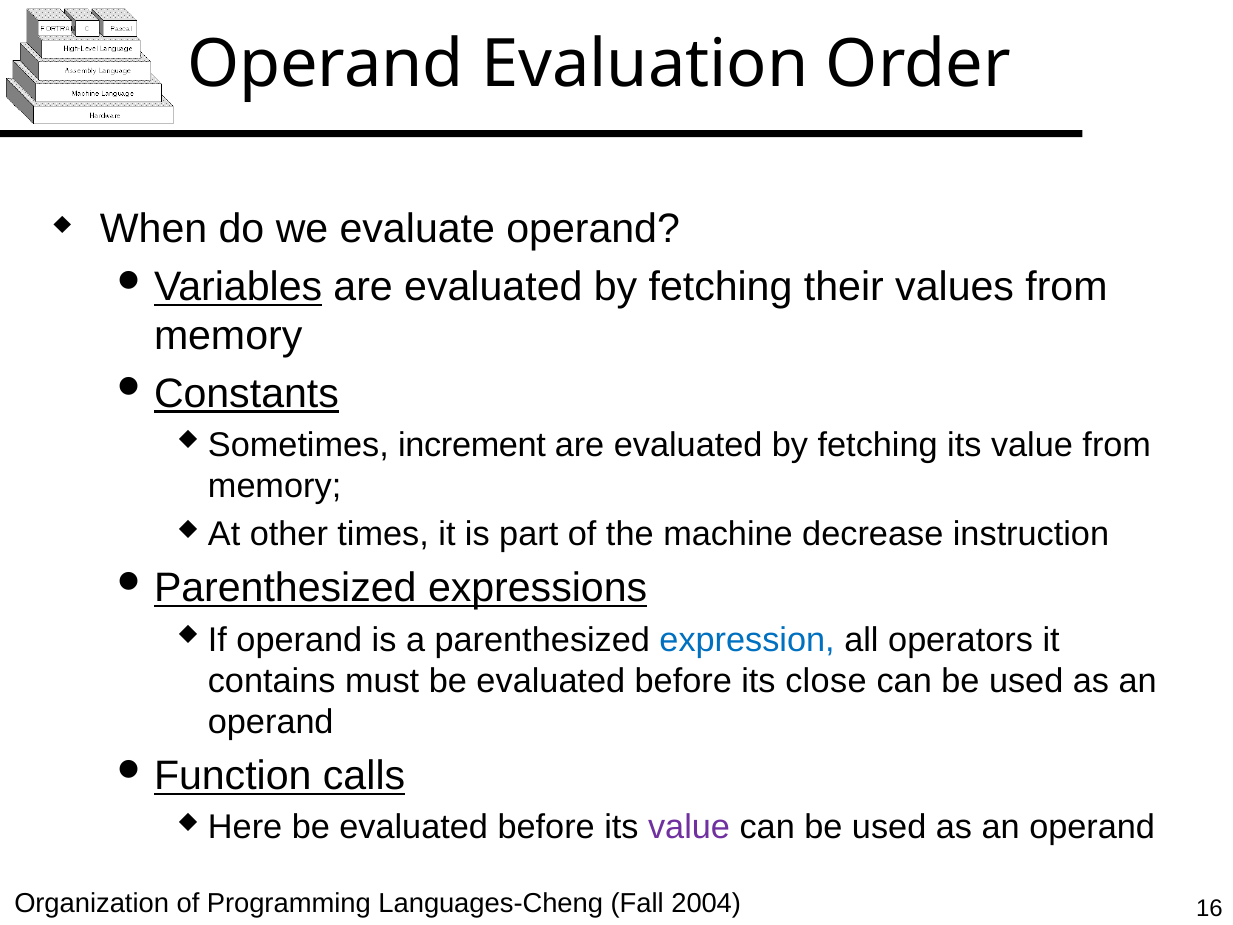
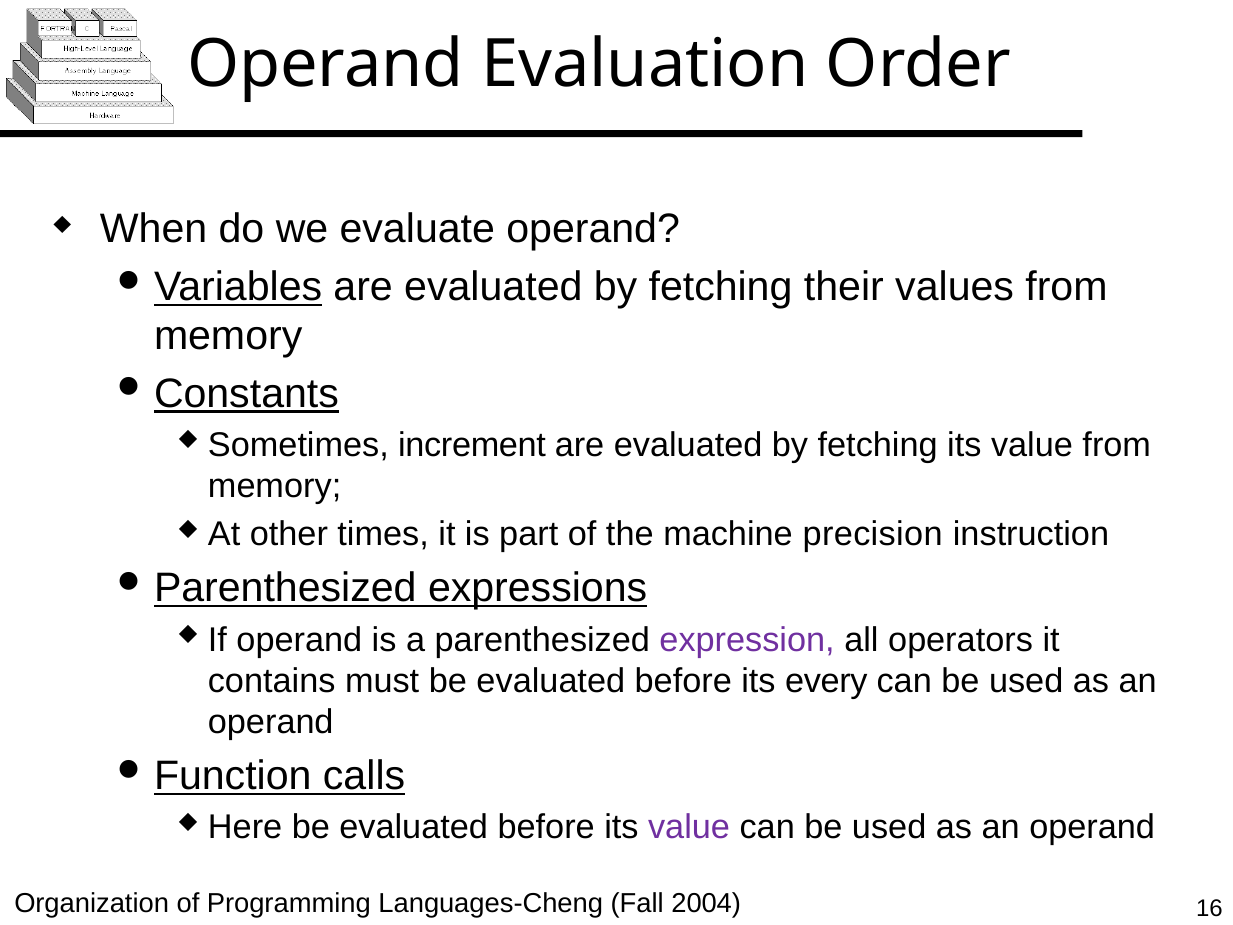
decrease: decrease -> precision (873, 534)
expression colour: blue -> purple (747, 640)
close: close -> every (826, 681)
